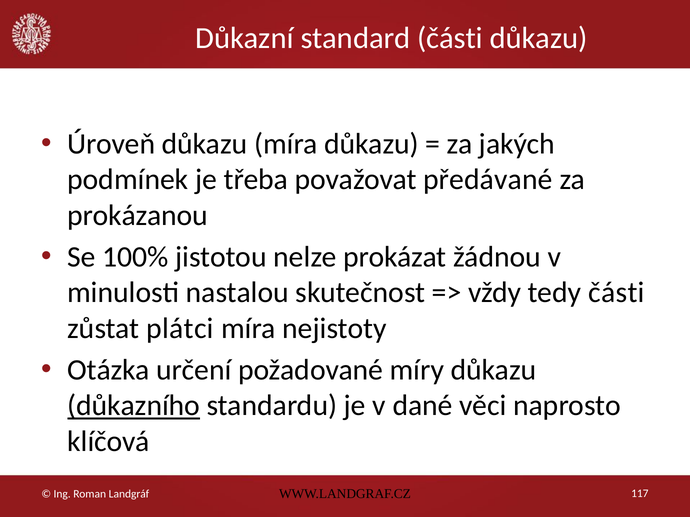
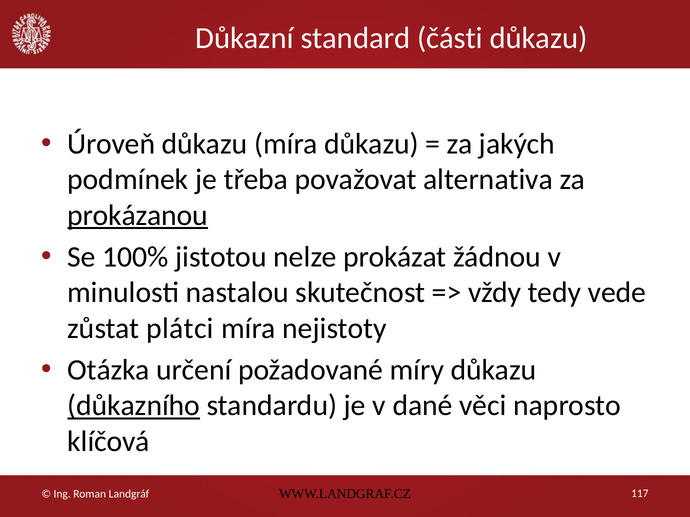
předávané: předávané -> alternativa (488, 180)
prokázanou underline: none -> present (138, 215)
tedy části: části -> vede (617, 293)
